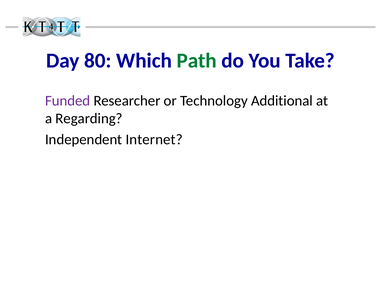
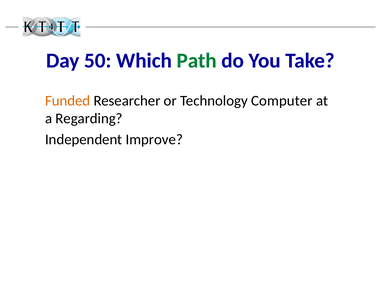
80: 80 -> 50 (98, 61)
Funded colour: purple -> orange (68, 101)
Additional: Additional -> Computer (282, 101)
Internet: Internet -> Improve (154, 139)
